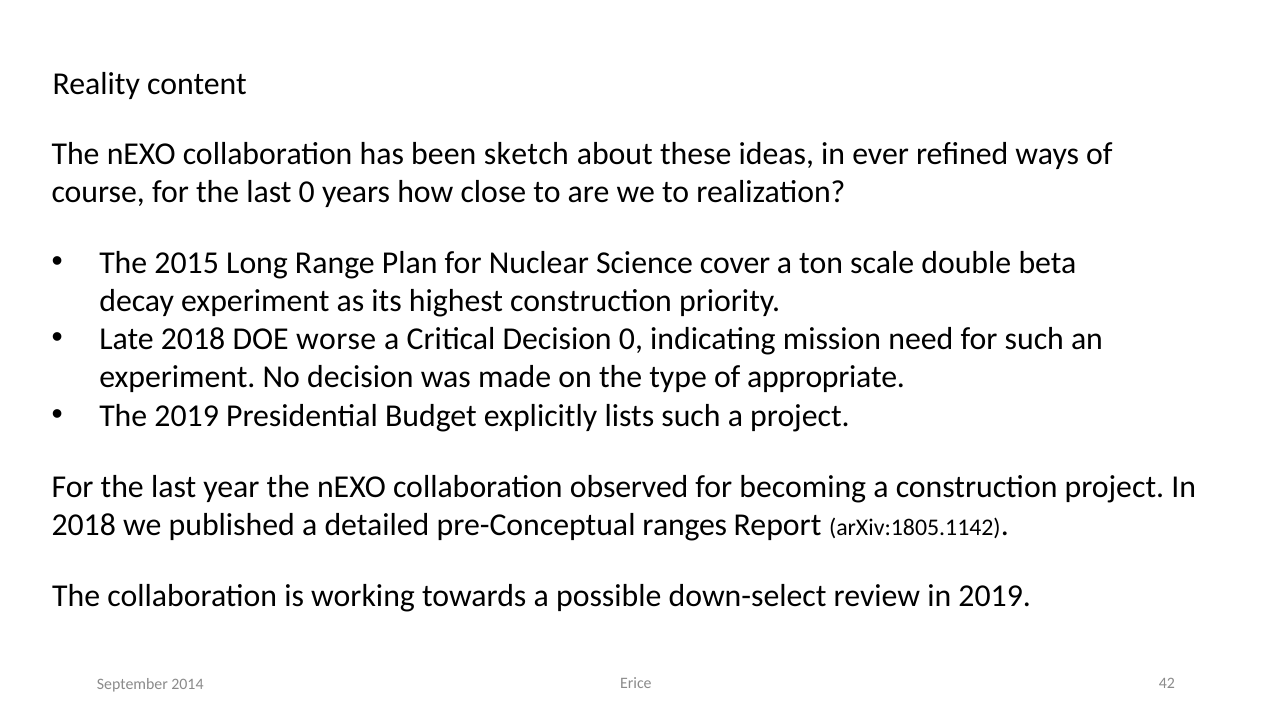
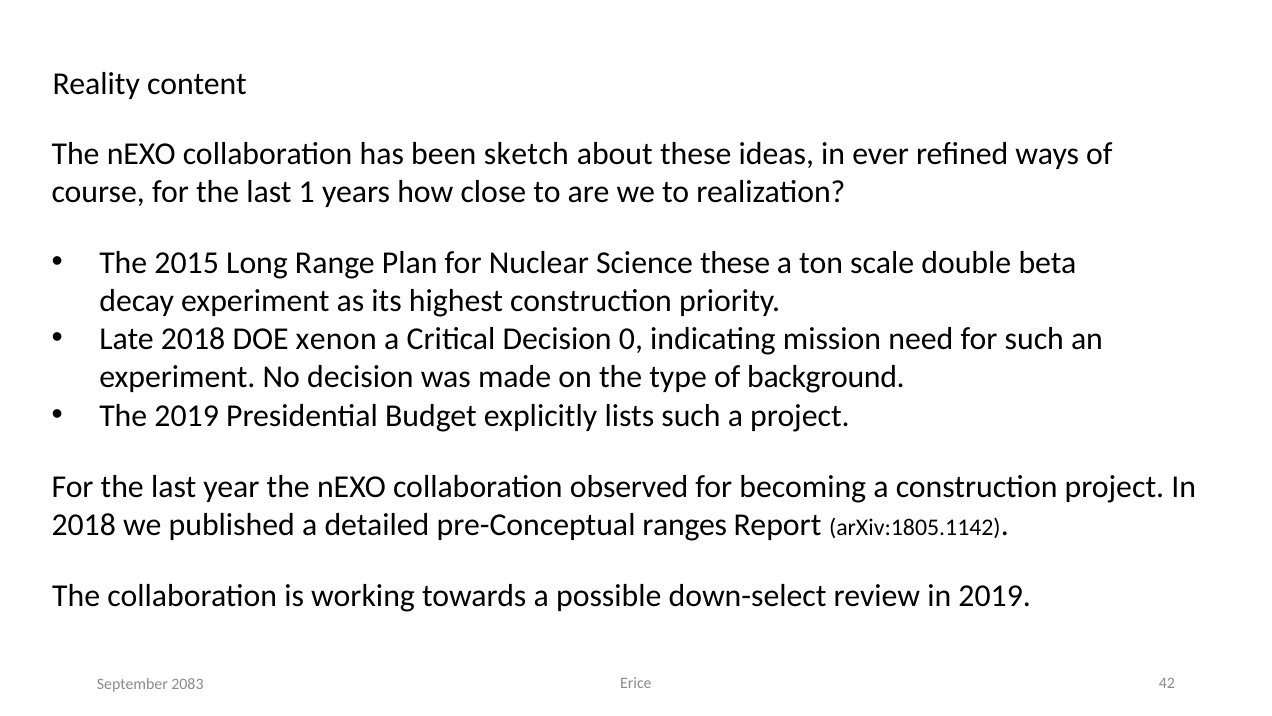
last 0: 0 -> 1 (307, 192)
Science cover: cover -> these (735, 263)
worse: worse -> xenon (336, 339)
appropriate: appropriate -> background (826, 377)
2014: 2014 -> 2083 (187, 683)
